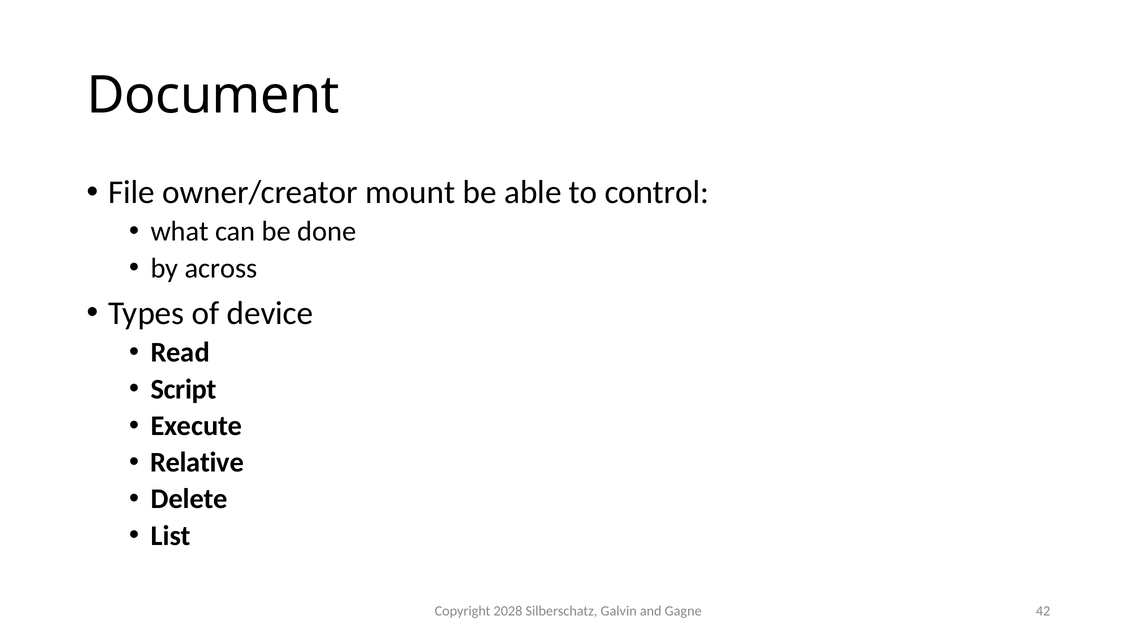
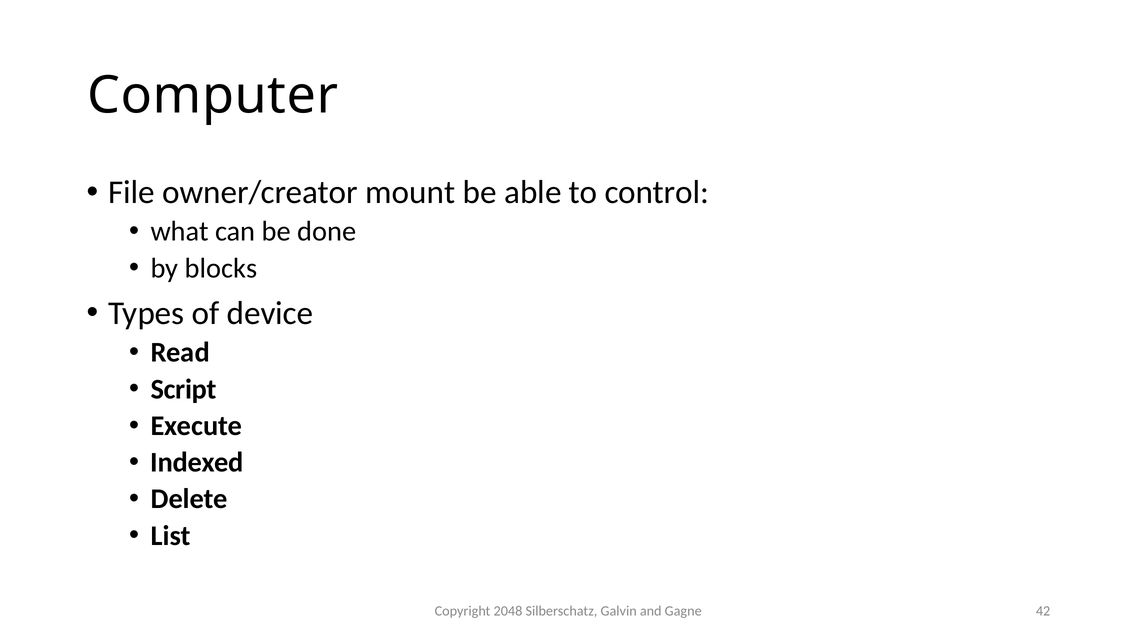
Document: Document -> Computer (213, 96)
across: across -> blocks (221, 268)
Relative: Relative -> Indexed (197, 462)
2028: 2028 -> 2048 (508, 611)
